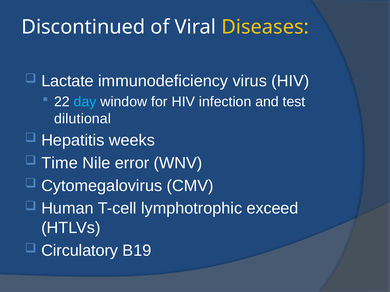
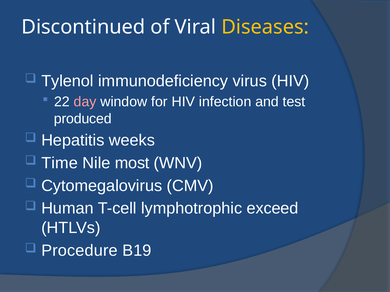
Lactate: Lactate -> Tylenol (67, 81)
day colour: light blue -> pink (85, 102)
dilutional: dilutional -> produced (83, 119)
error: error -> most (132, 163)
Circulatory: Circulatory -> Procedure (80, 251)
